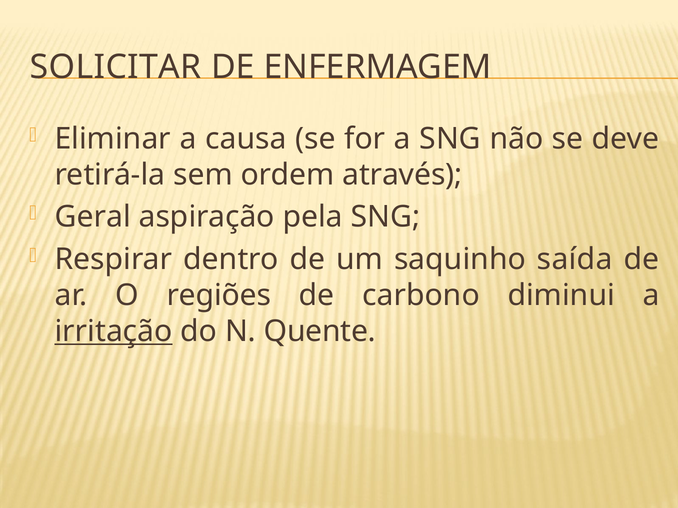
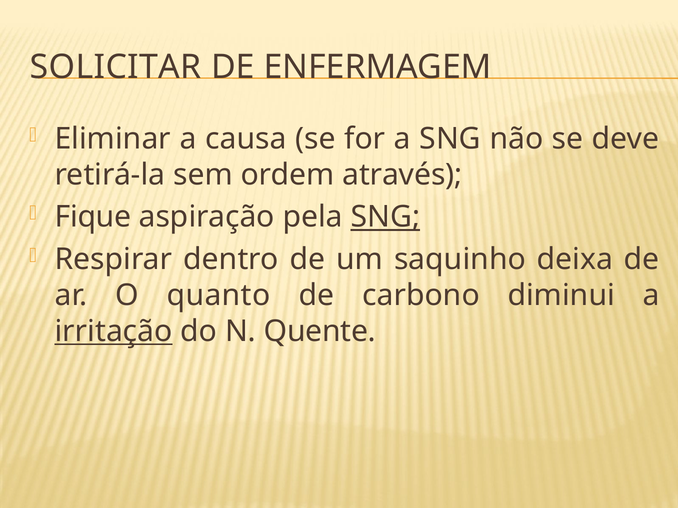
Geral: Geral -> Fique (93, 217)
SNG underline: none -> present (385, 217)
saída: saída -> deixa (575, 259)
regiões: regiões -> quanto (219, 296)
